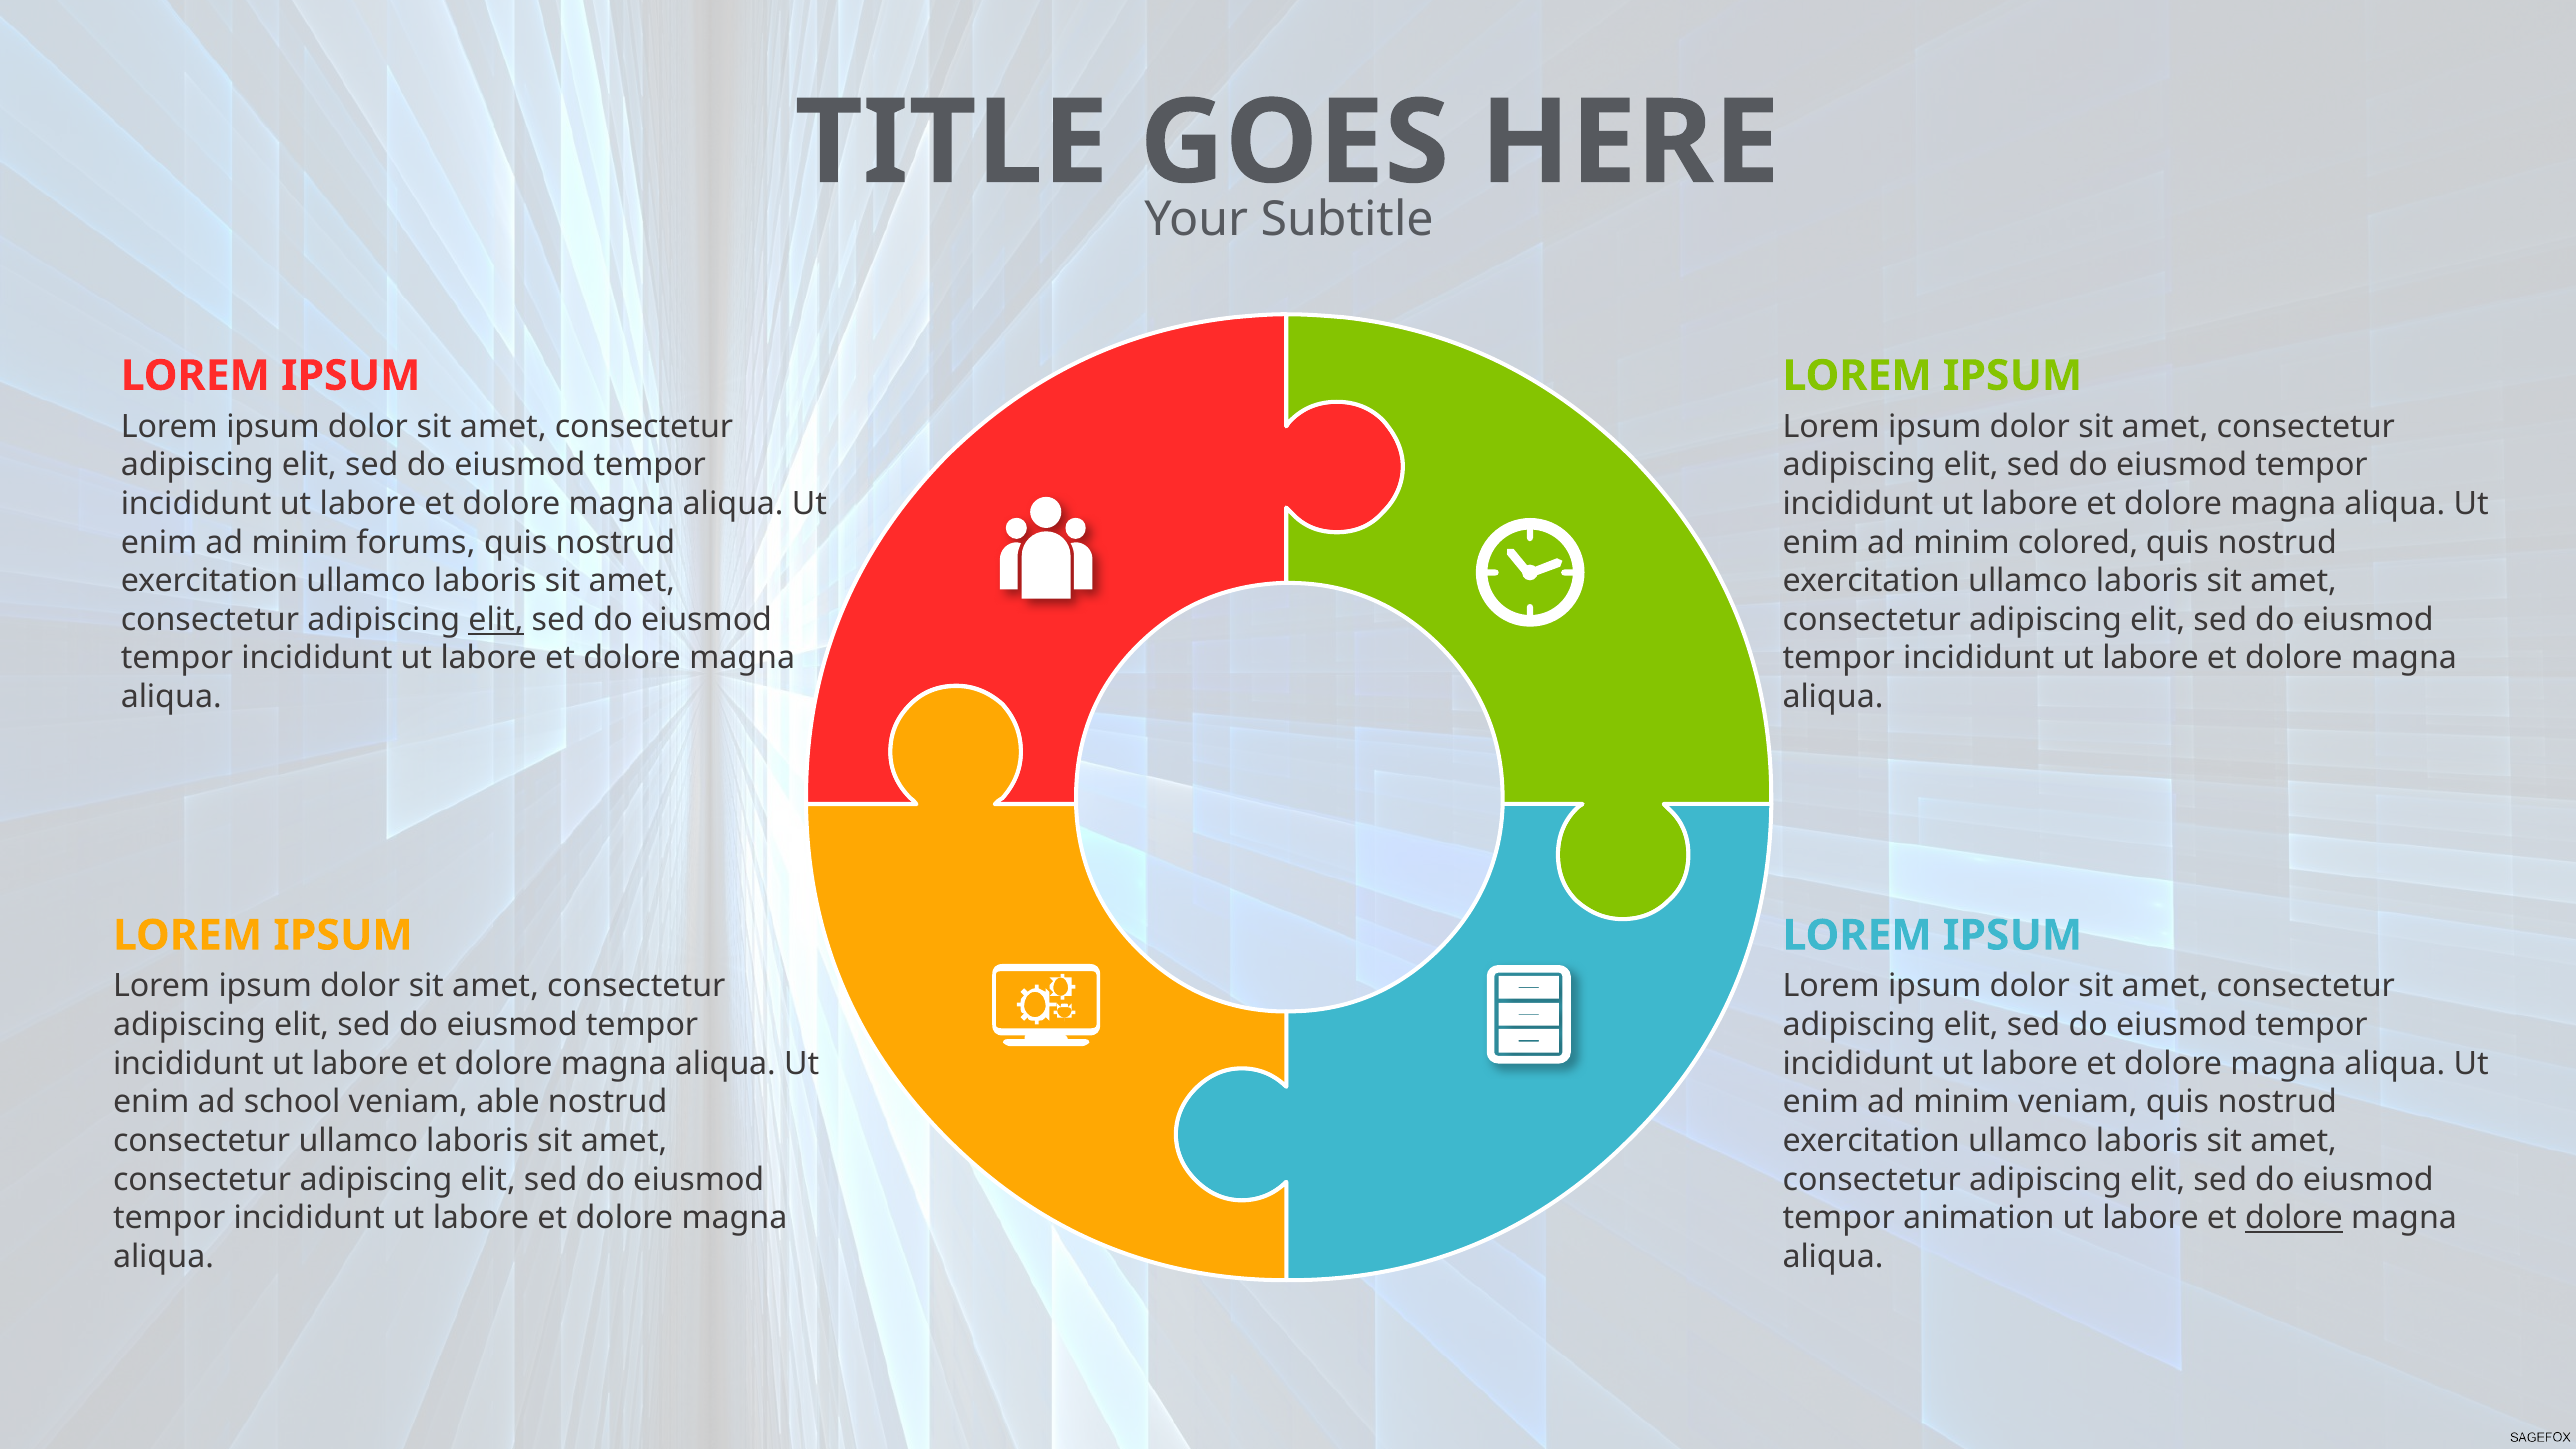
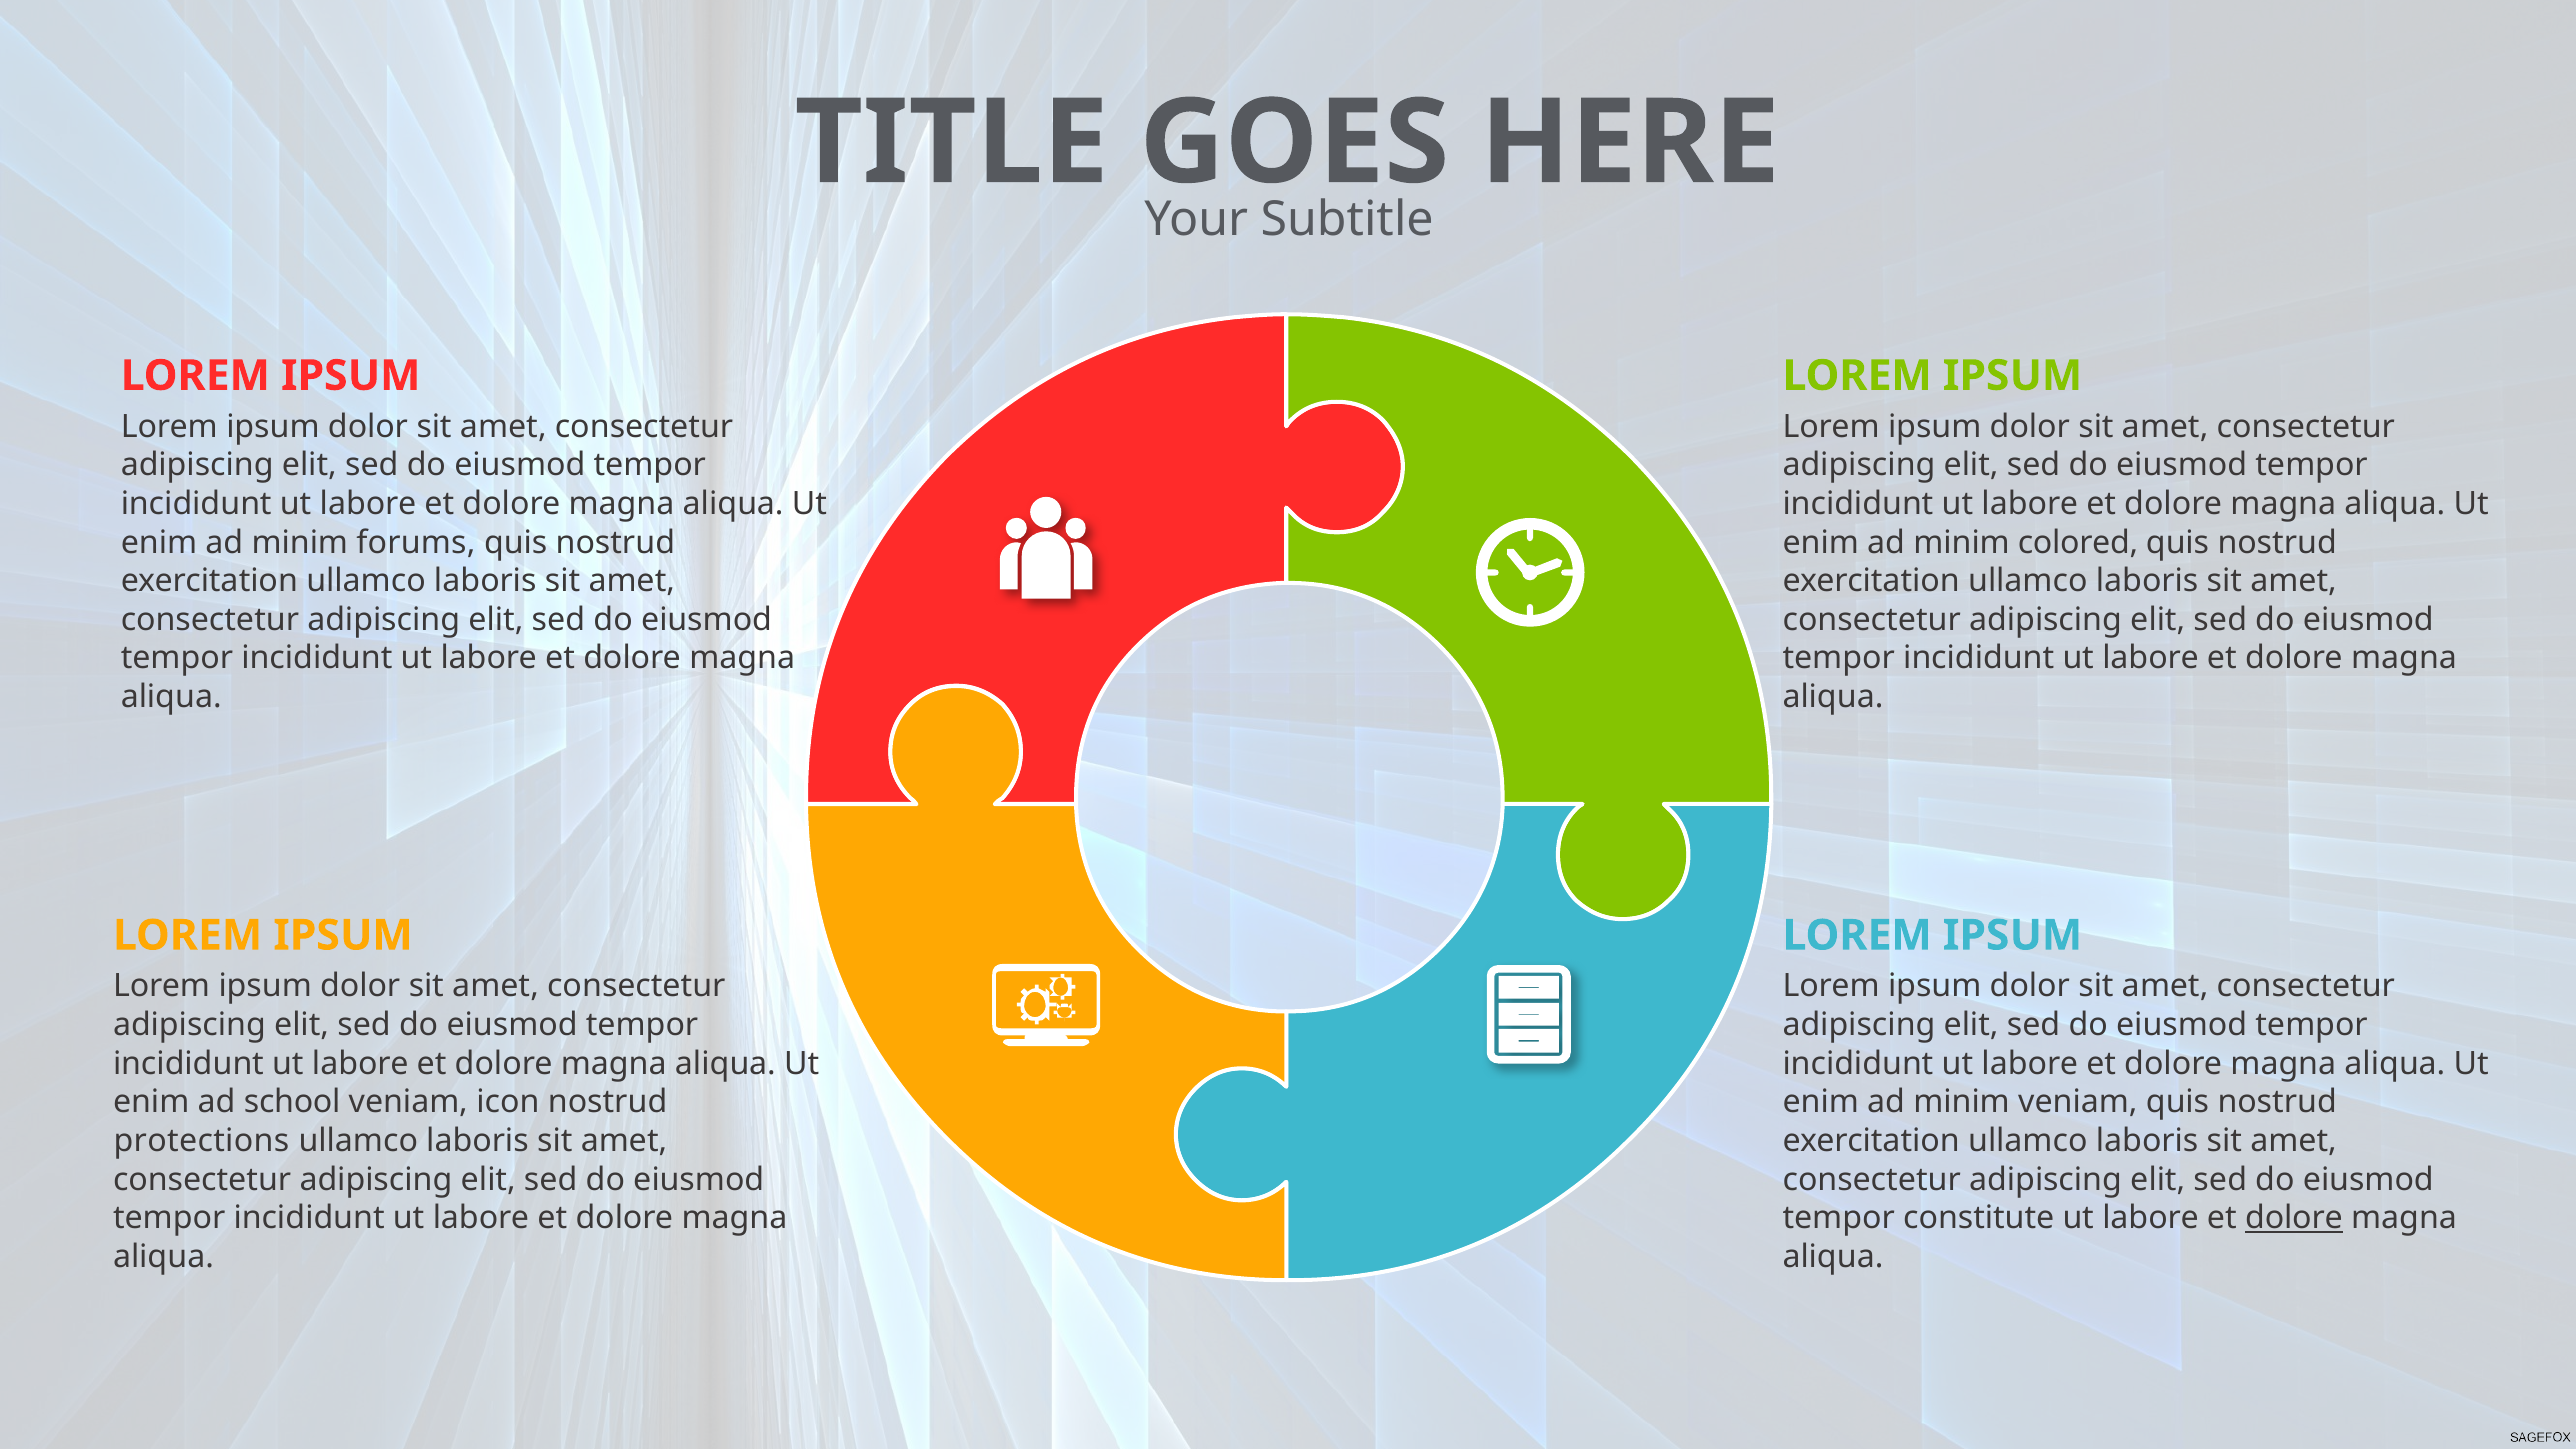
elit underline: present -> none (496, 620)
able: able -> icon (508, 1102)
consectetur: consectetur -> protections (201, 1141)
animation: animation -> constitute (1979, 1218)
